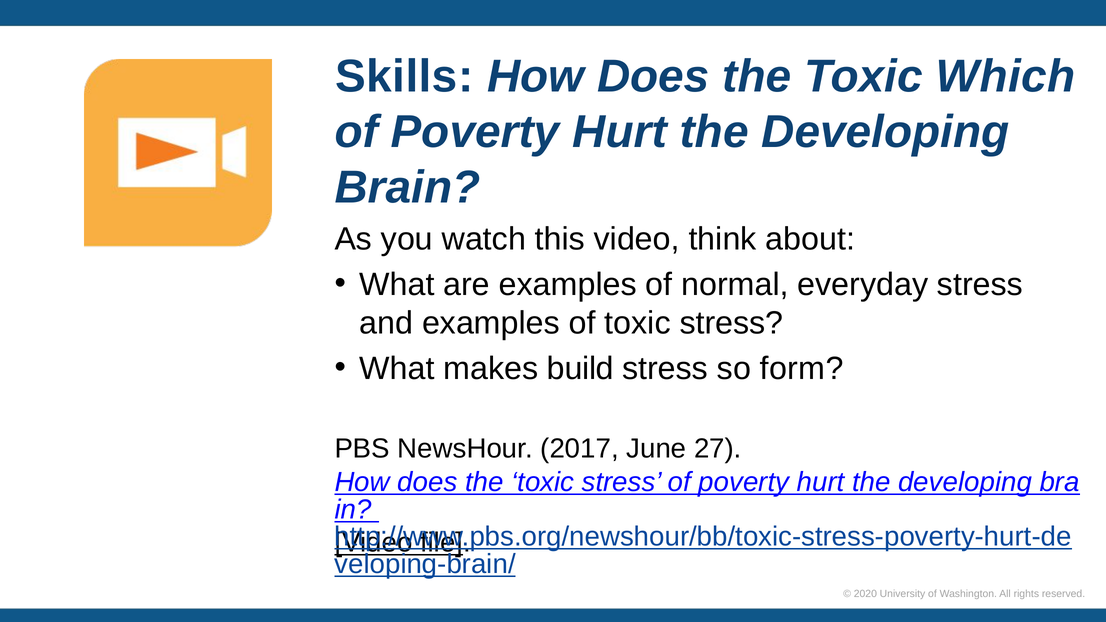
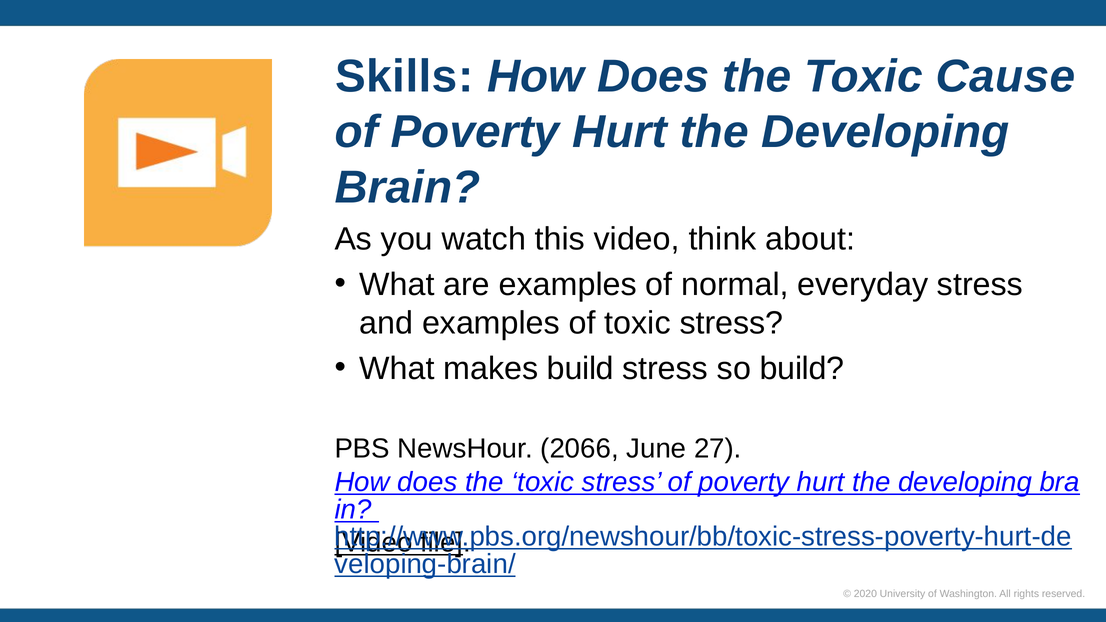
Which: Which -> Cause (1006, 77)
so form: form -> build (802, 368)
2017: 2017 -> 2066 (580, 449)
